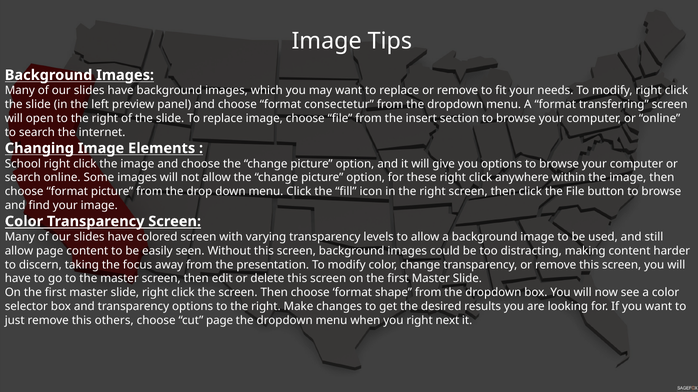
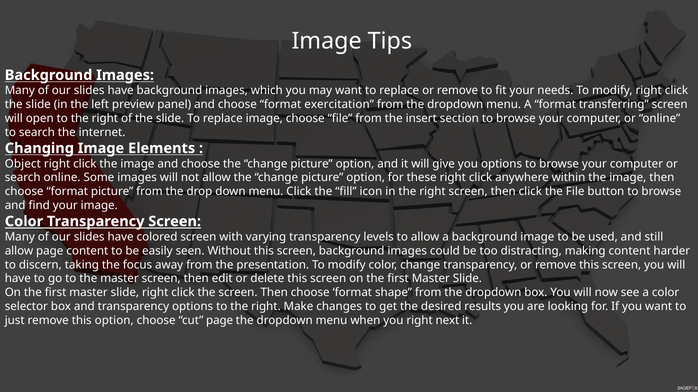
consectetur: consectetur -> exercitation (339, 105)
School: School -> Object (23, 164)
this others: others -> option (114, 321)
